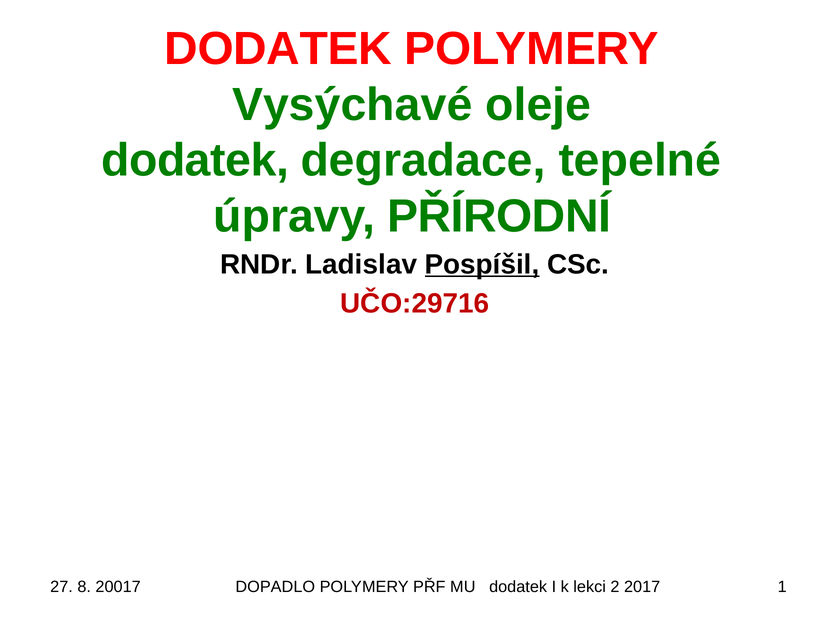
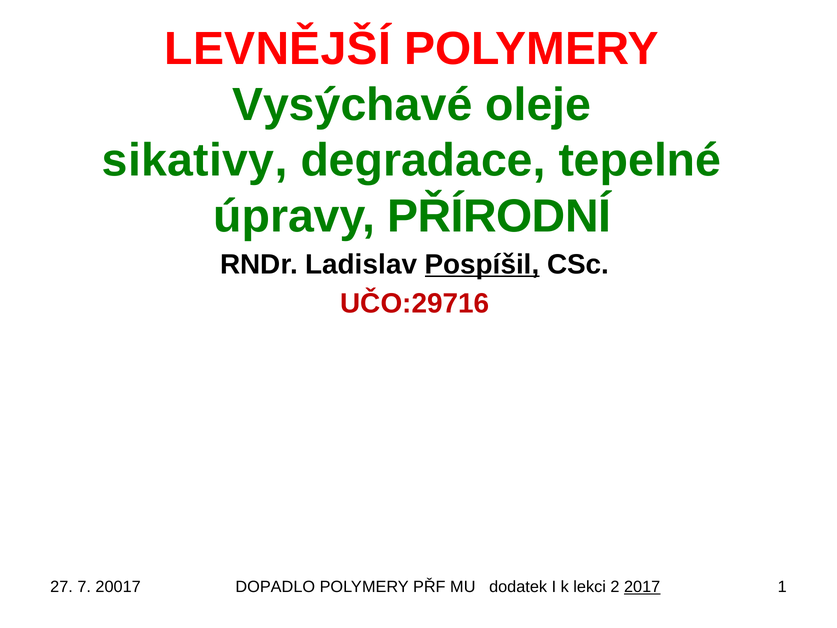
DODATEK: DODATEK -> LEVNĚJŠÍ (278, 49)
dodatek: dodatek -> sikativy (195, 160)
8: 8 -> 7 (84, 587)
2017 underline: none -> present (642, 587)
